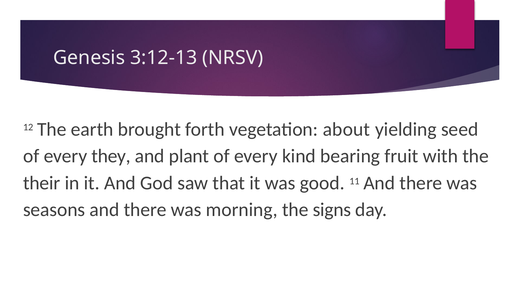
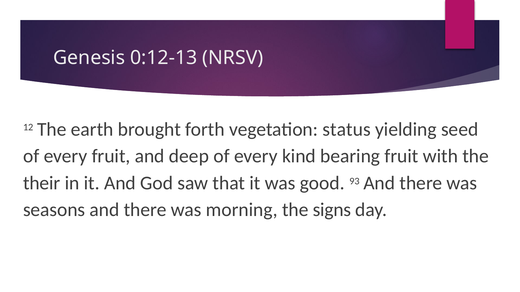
3:12-13: 3:12-13 -> 0:12-13 (164, 58)
about: about -> status (347, 130)
every they: they -> fruit (111, 156)
plant: plant -> deep (189, 156)
11: 11 -> 93 (354, 181)
